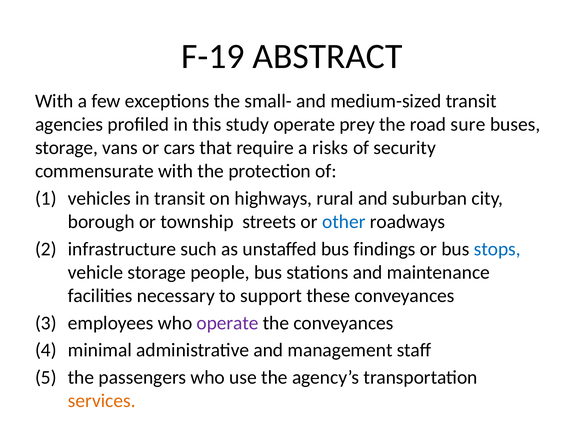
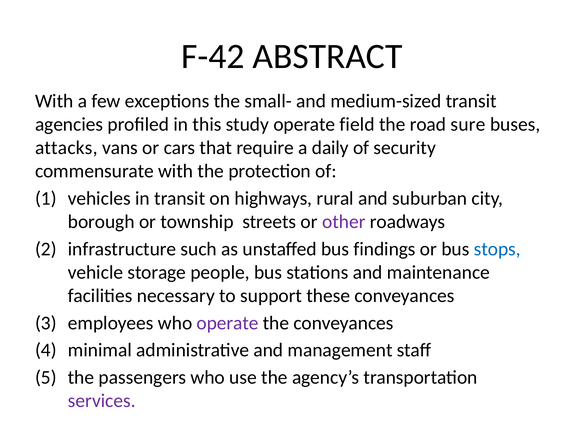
F-19: F-19 -> F-42 (213, 57)
prey: prey -> field (357, 124)
storage: storage -> attacks (66, 148)
risks: risks -> daily (330, 148)
other colour: blue -> purple (344, 222)
services colour: orange -> purple (102, 401)
